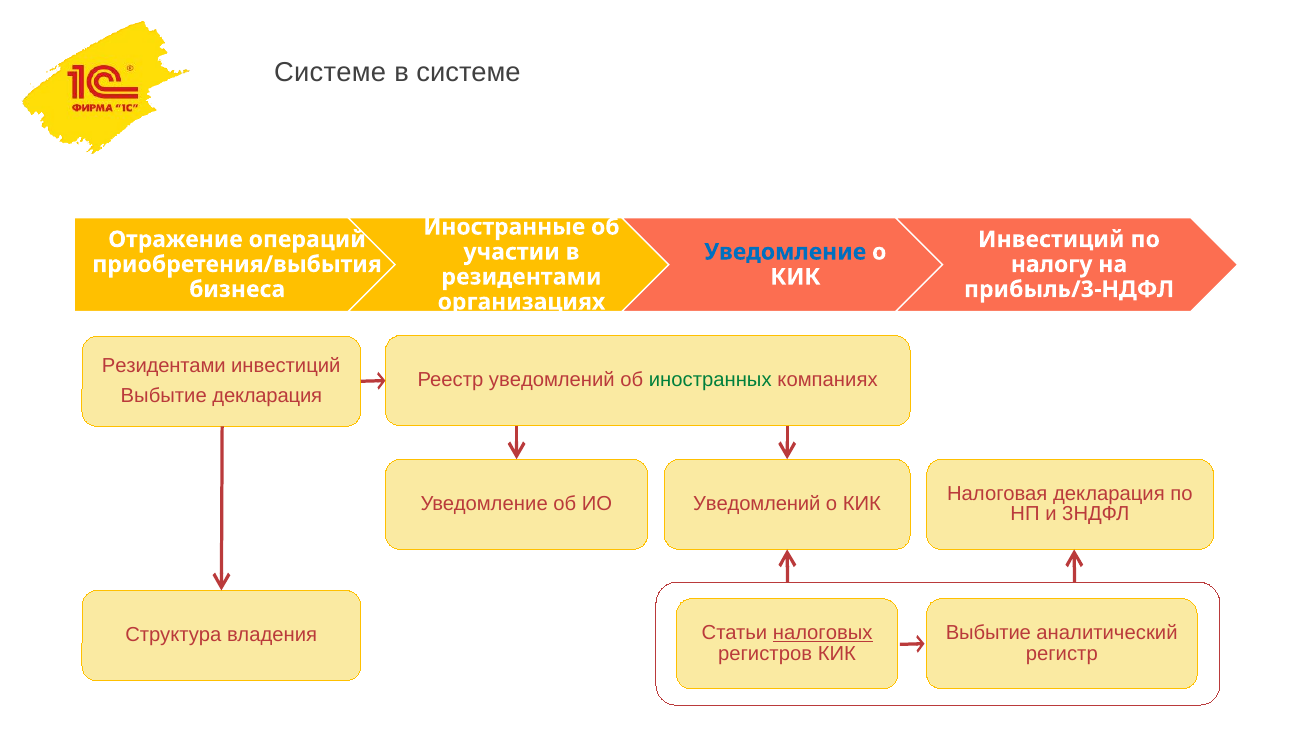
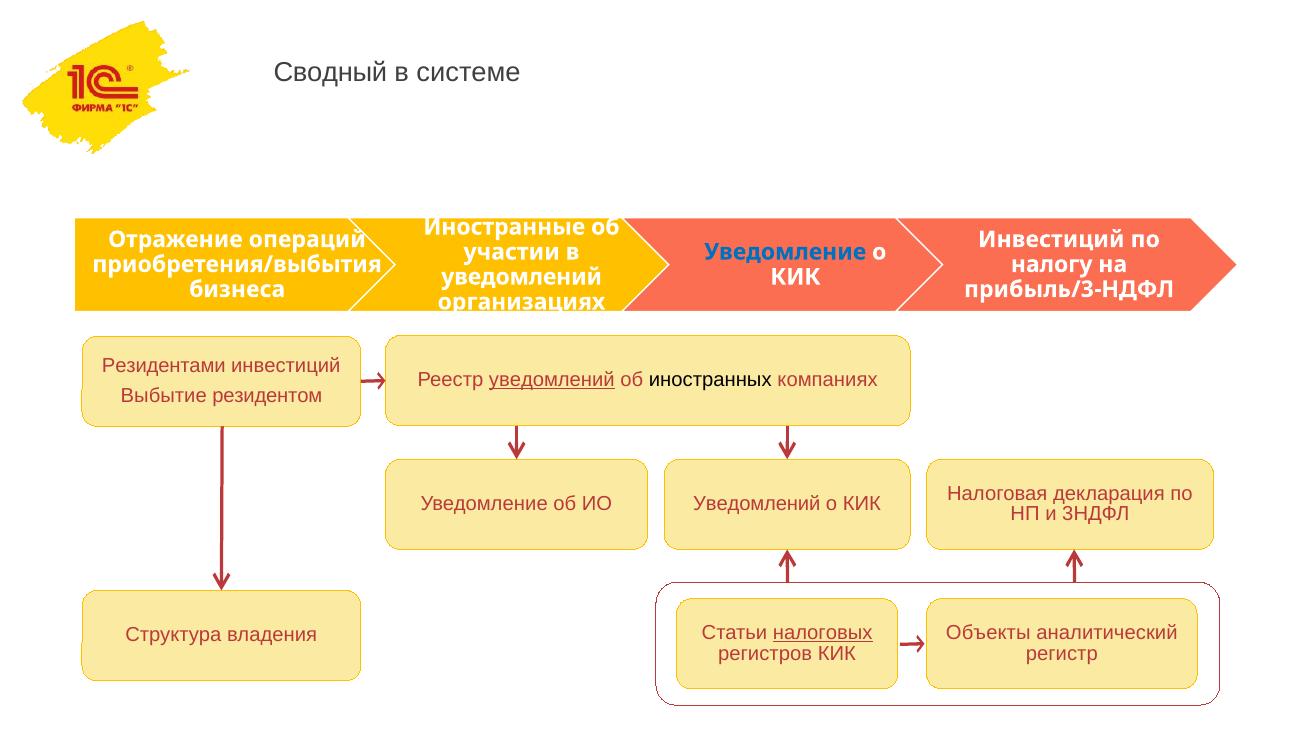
Системе: Системе -> Сводный (330, 72)
резидентами: резидентами -> уведомлений (522, 277)
уведомлений underline: none -> present (552, 380)
иностранных colour: green -> black (710, 380)
Выбытие декларация: декларация -> резидентом (267, 396)
Выбытие: Выбытие -> Объекты (988, 633)
